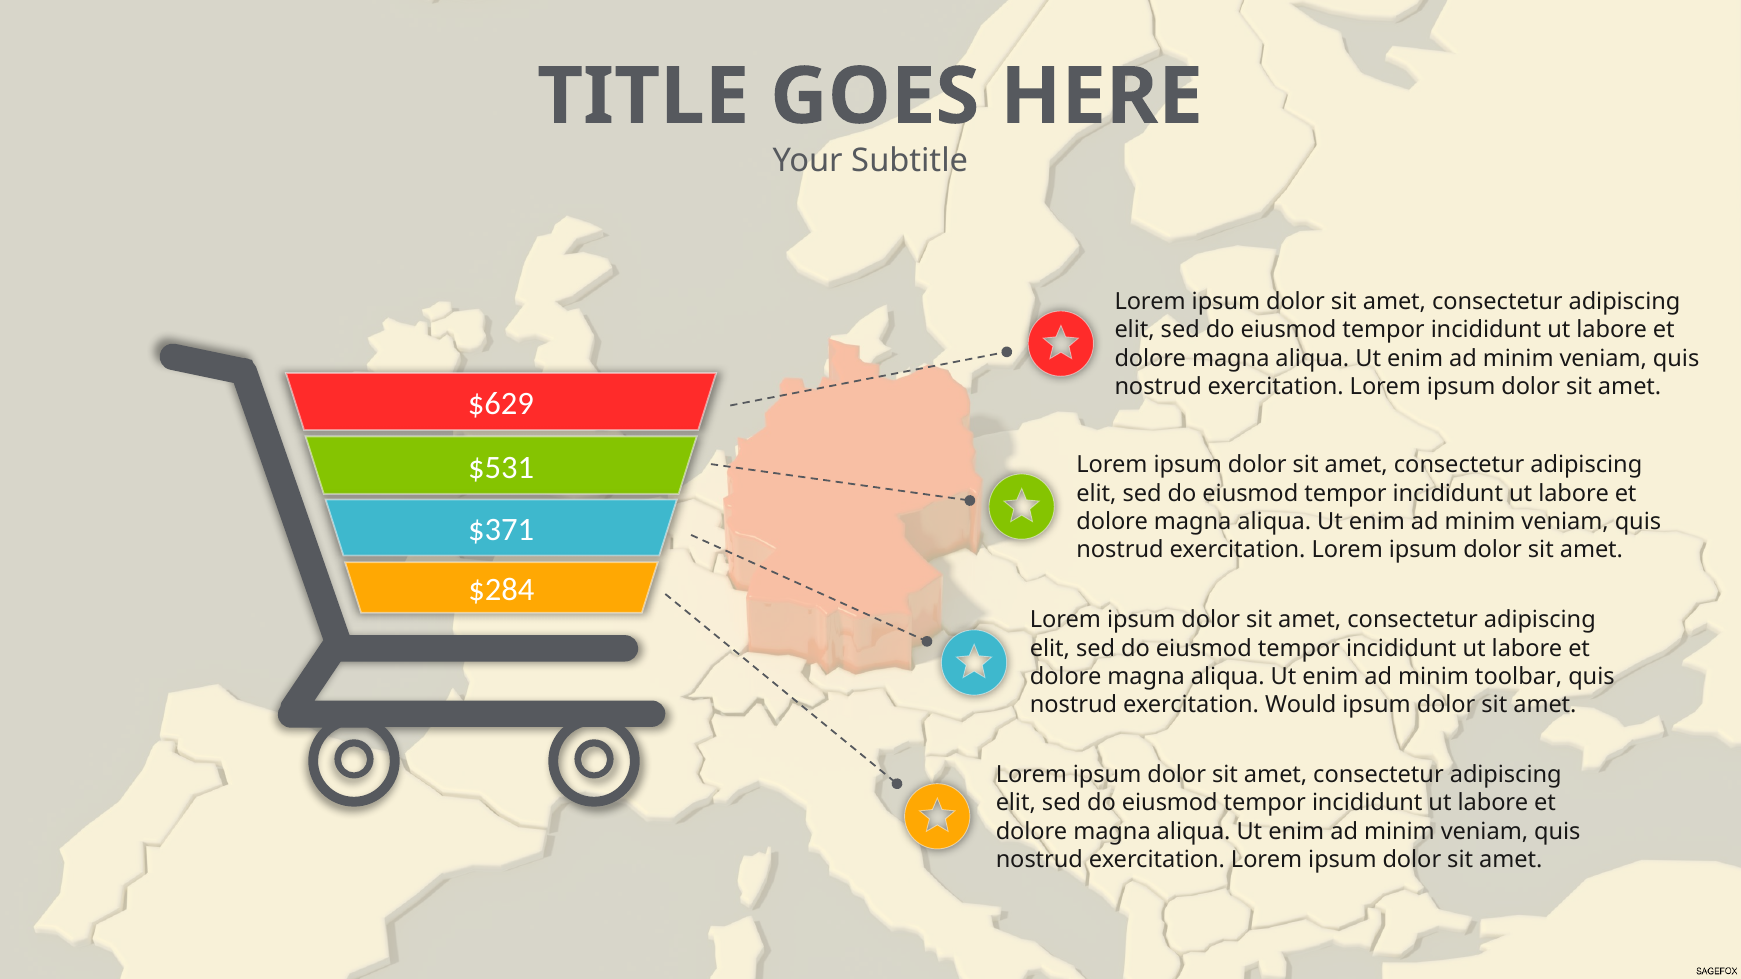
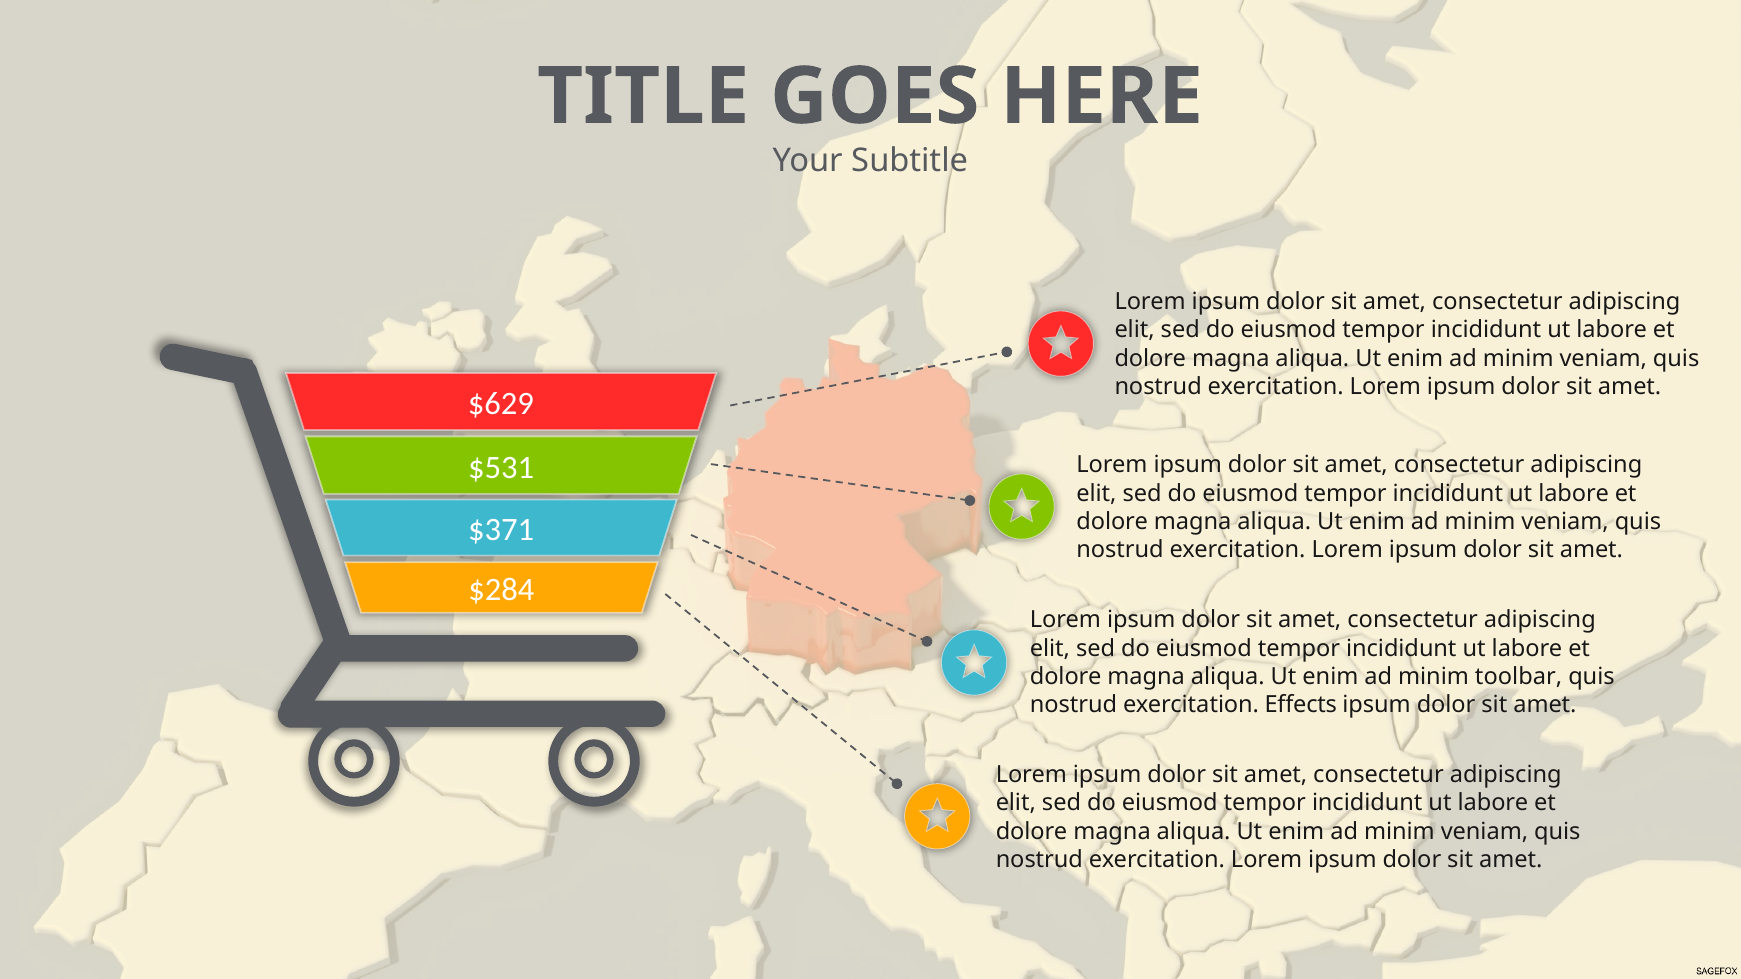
Would: Would -> Effects (1301, 705)
